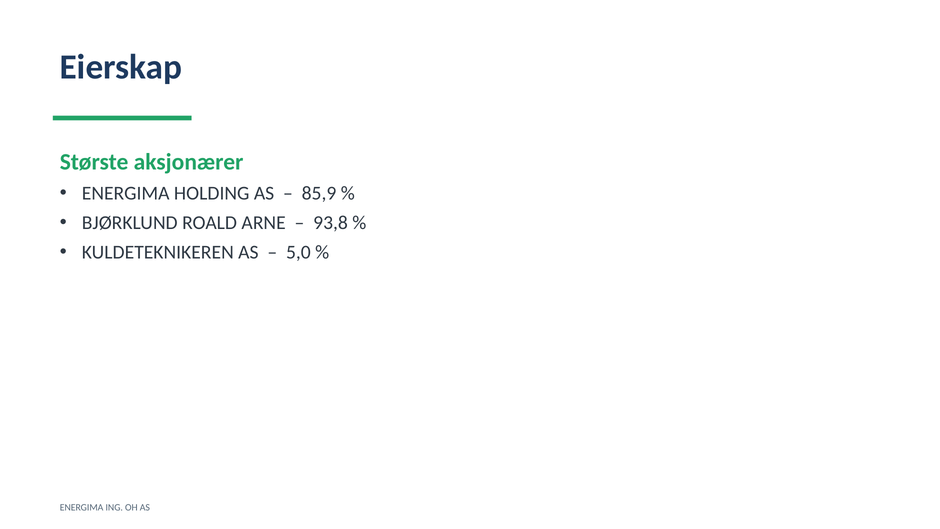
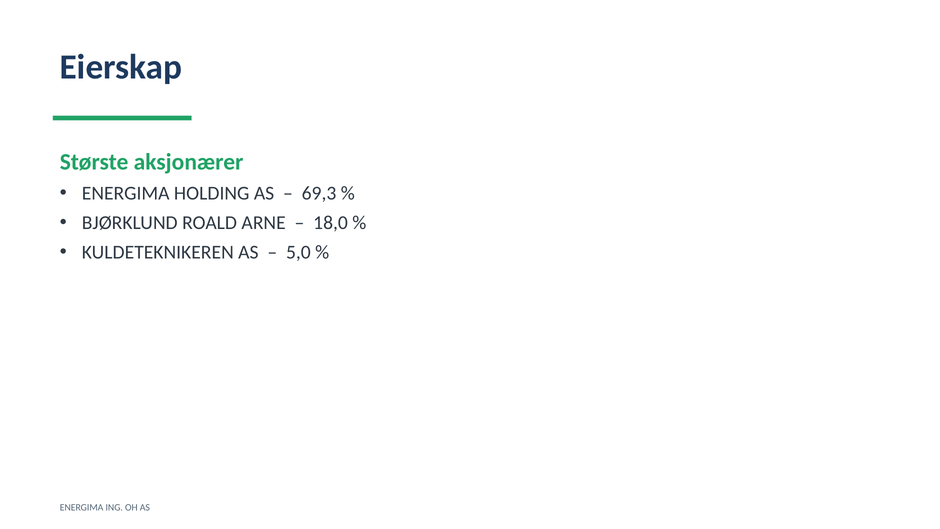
85,9: 85,9 -> 69,3 (319, 193)
93,8: 93,8 -> 18,0 (331, 223)
